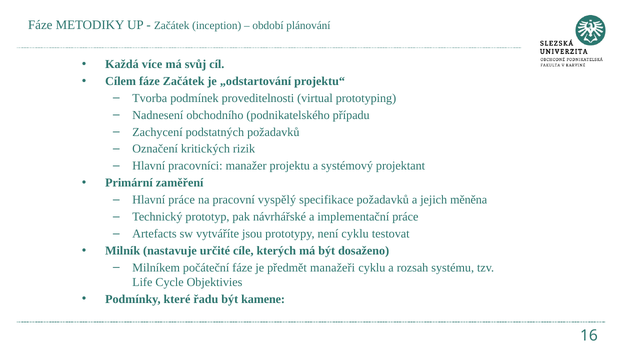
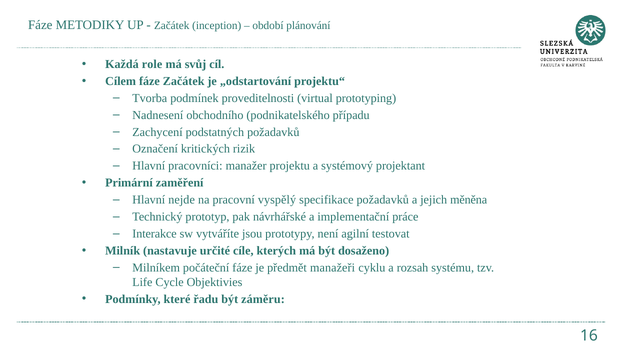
více: více -> role (152, 64)
Hlavní práce: práce -> nejde (182, 199)
Artefacts: Artefacts -> Interakce (155, 233)
není cyklu: cyklu -> agilní (355, 233)
kamene: kamene -> záměru (263, 299)
